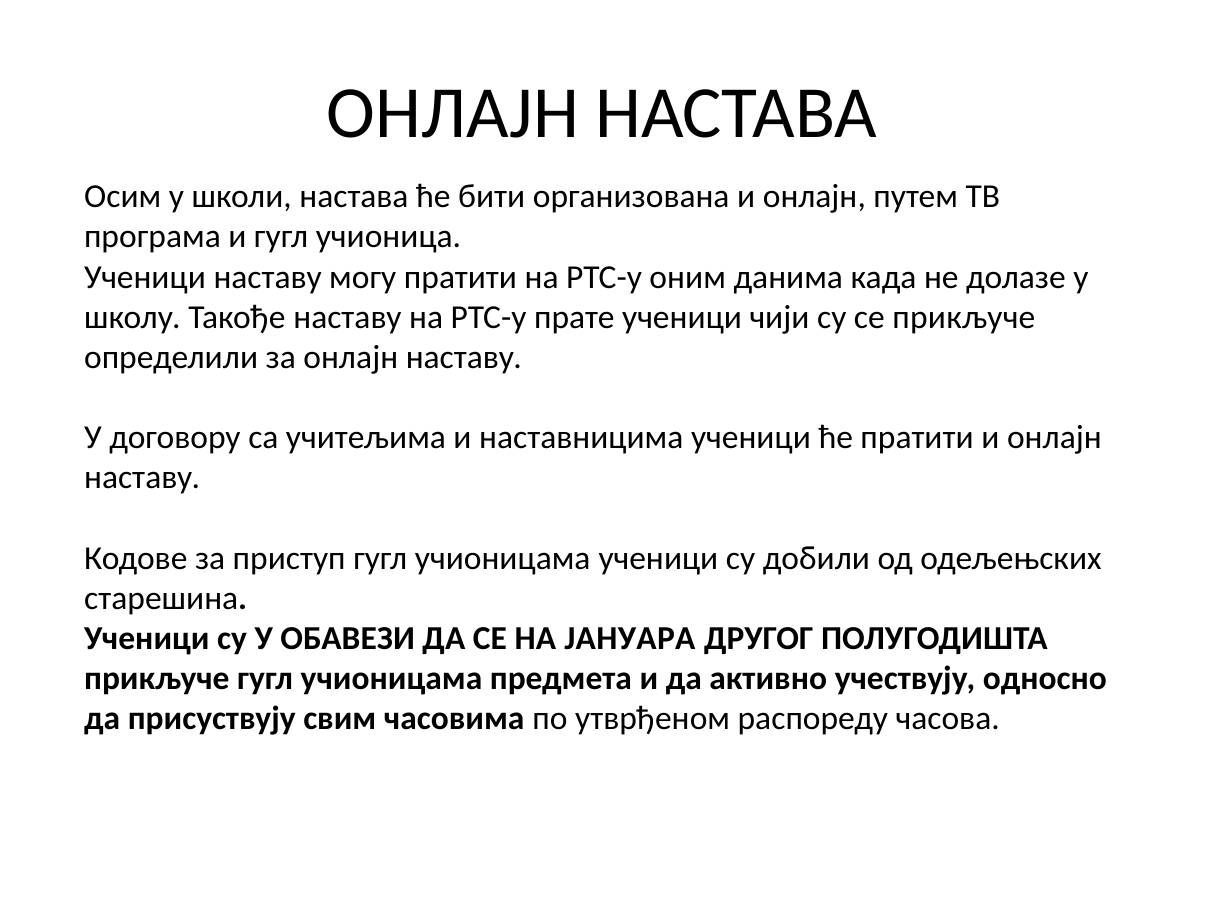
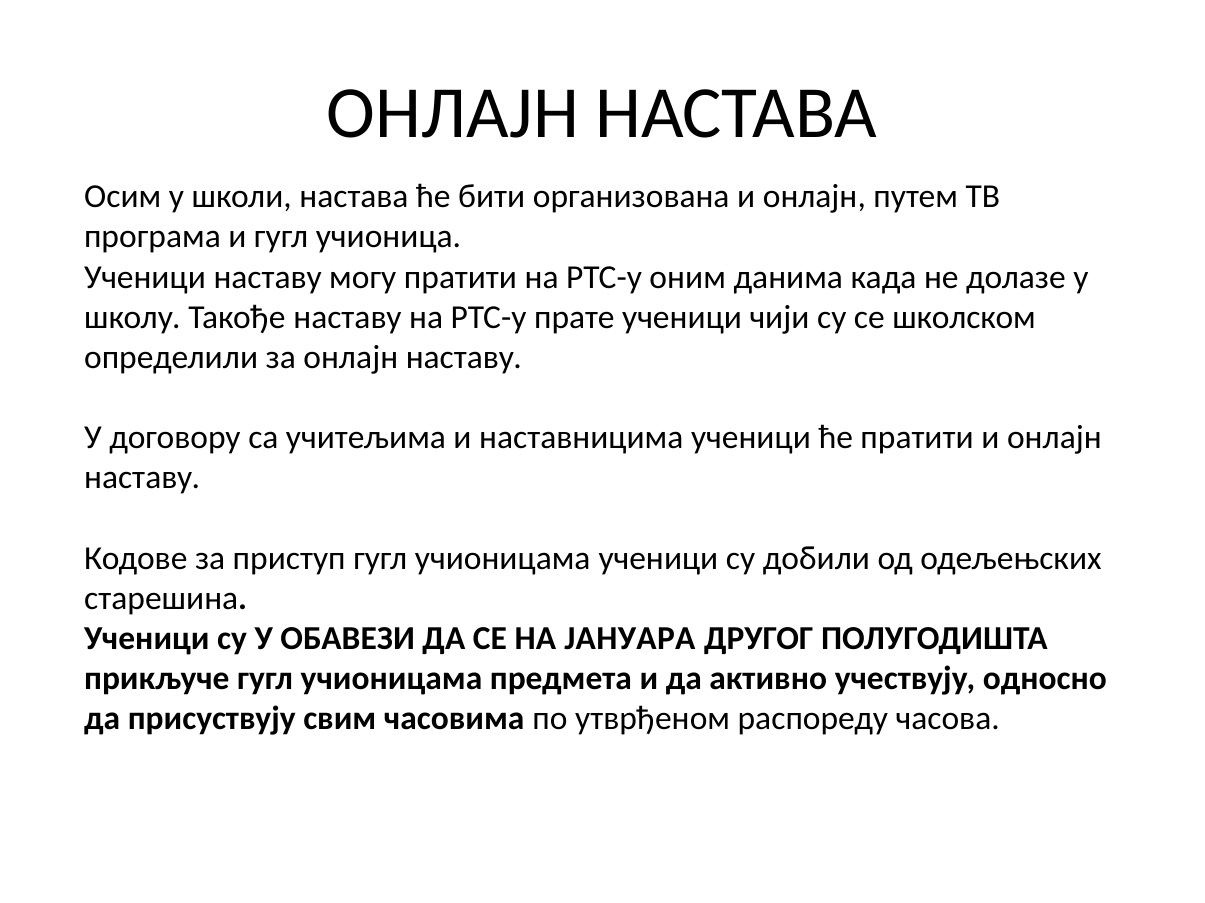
се прикључе: прикључе -> школском (964, 317)
